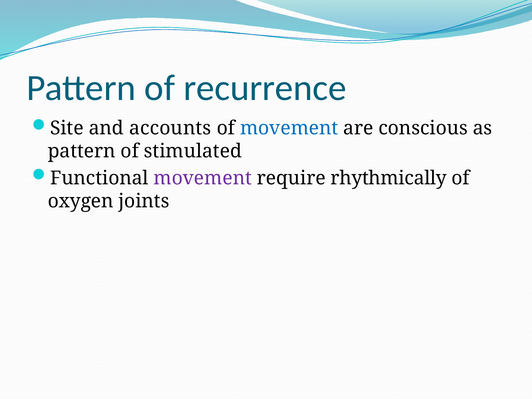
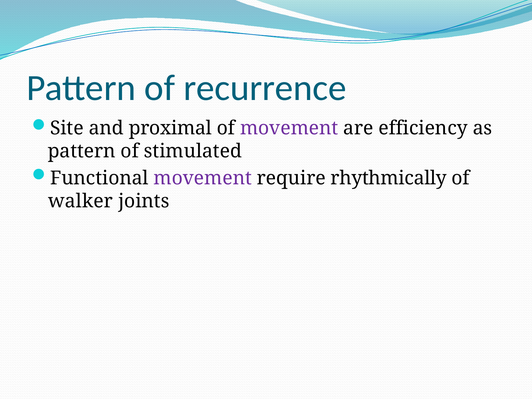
accounts: accounts -> proximal (170, 128)
movement colour: blue -> purple (289, 128)
conscious: conscious -> efficiency (423, 128)
oxygen: oxygen -> walker (81, 201)
